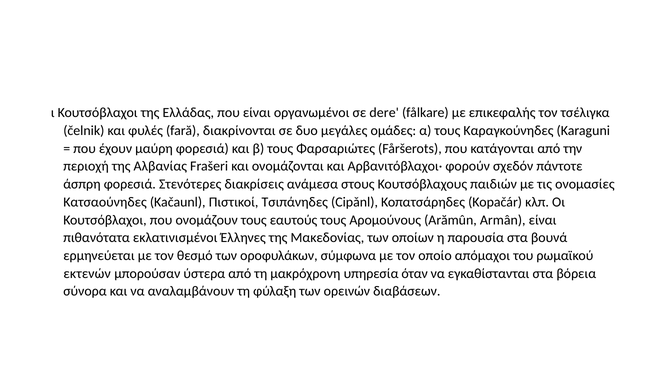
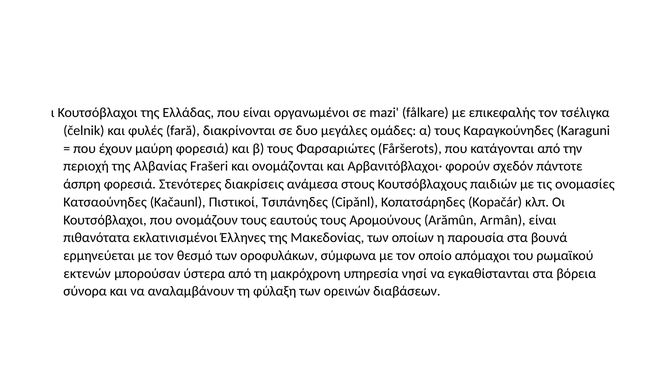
dere: dere -> mazi (384, 113)
όταν: όταν -> νησί (414, 273)
